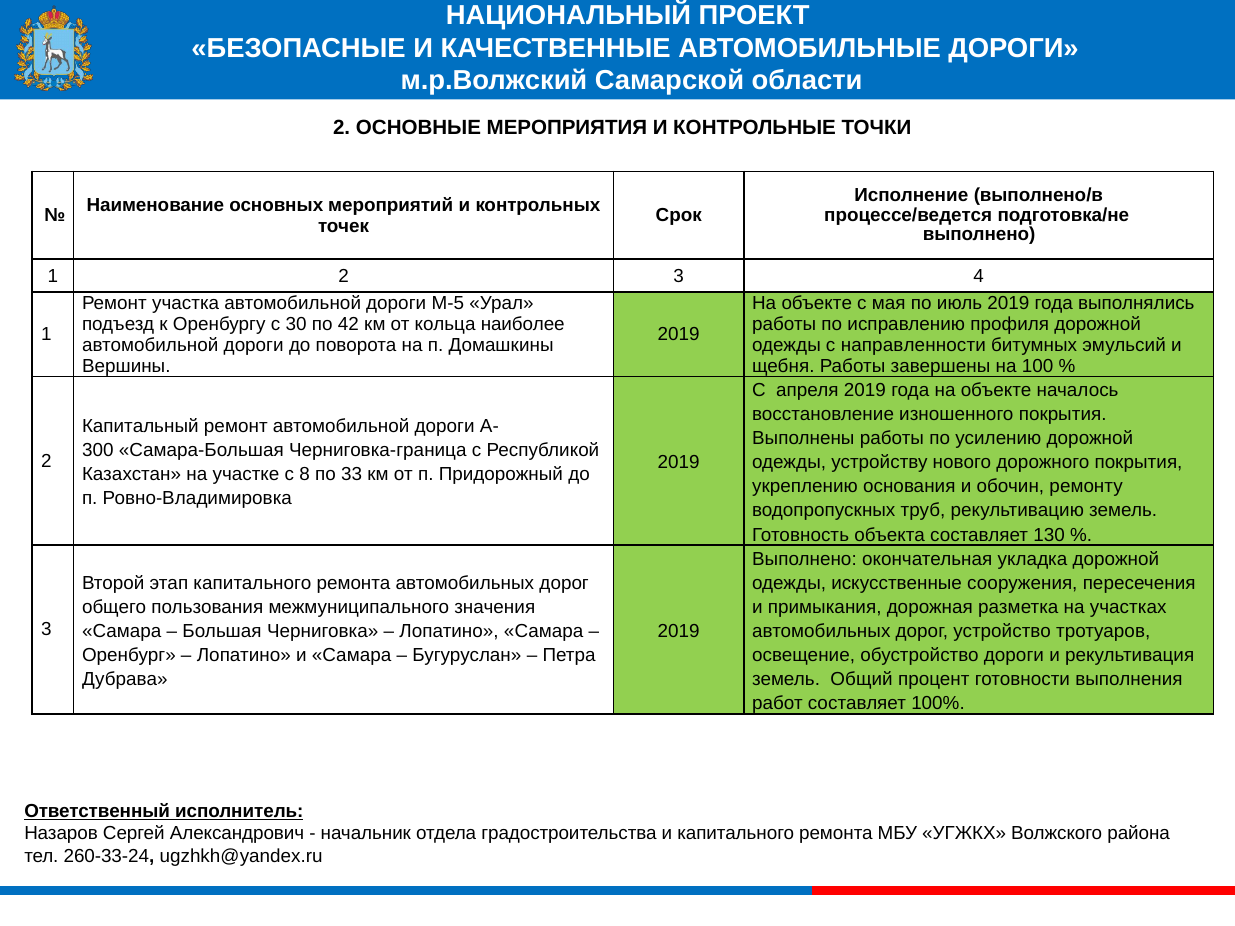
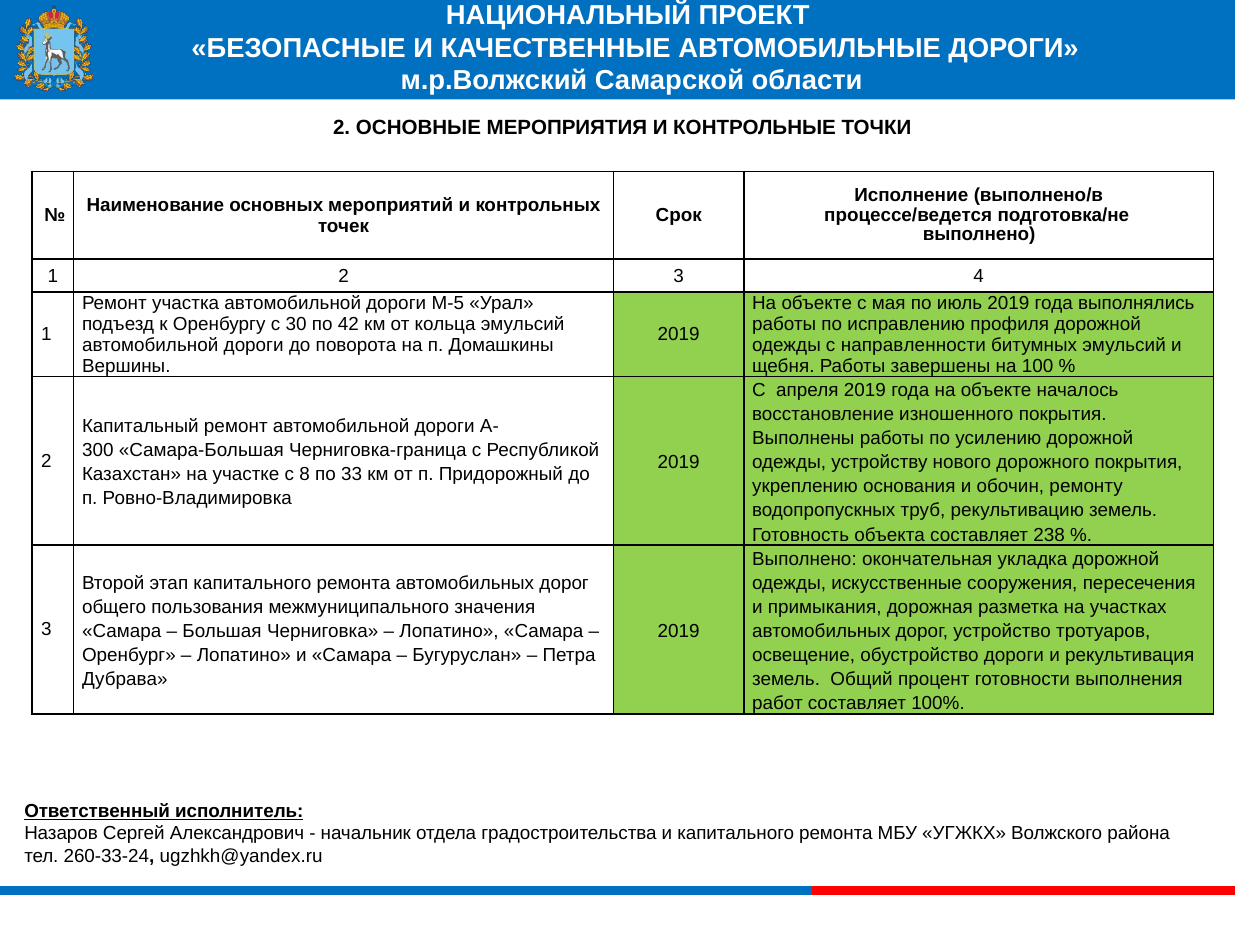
кольца наиболее: наиболее -> эмульсий (523, 324)
130: 130 -> 238 (1049, 535)
